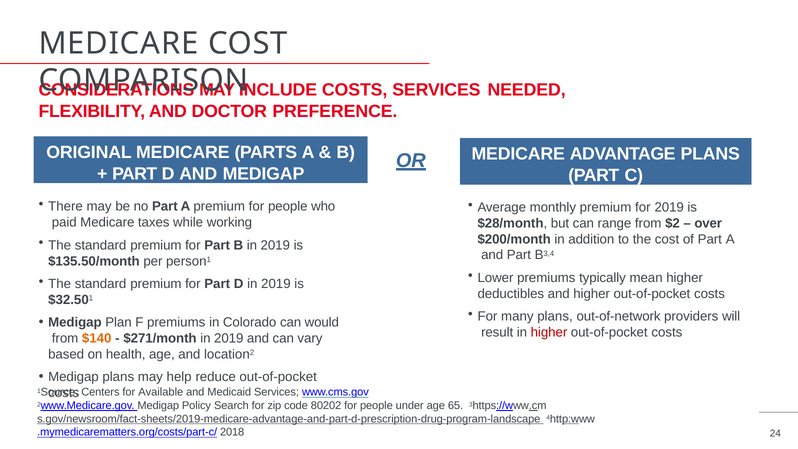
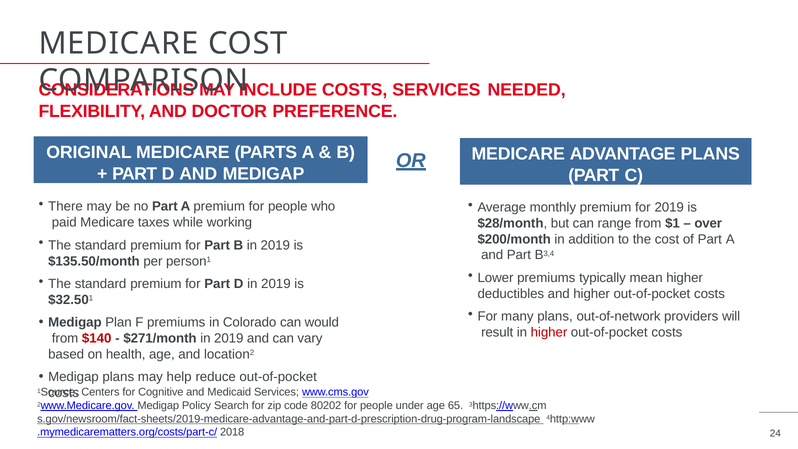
$2: $2 -> $1 (672, 223)
$140 colour: orange -> red (97, 338)
Available: Available -> Cognitive (161, 392)
